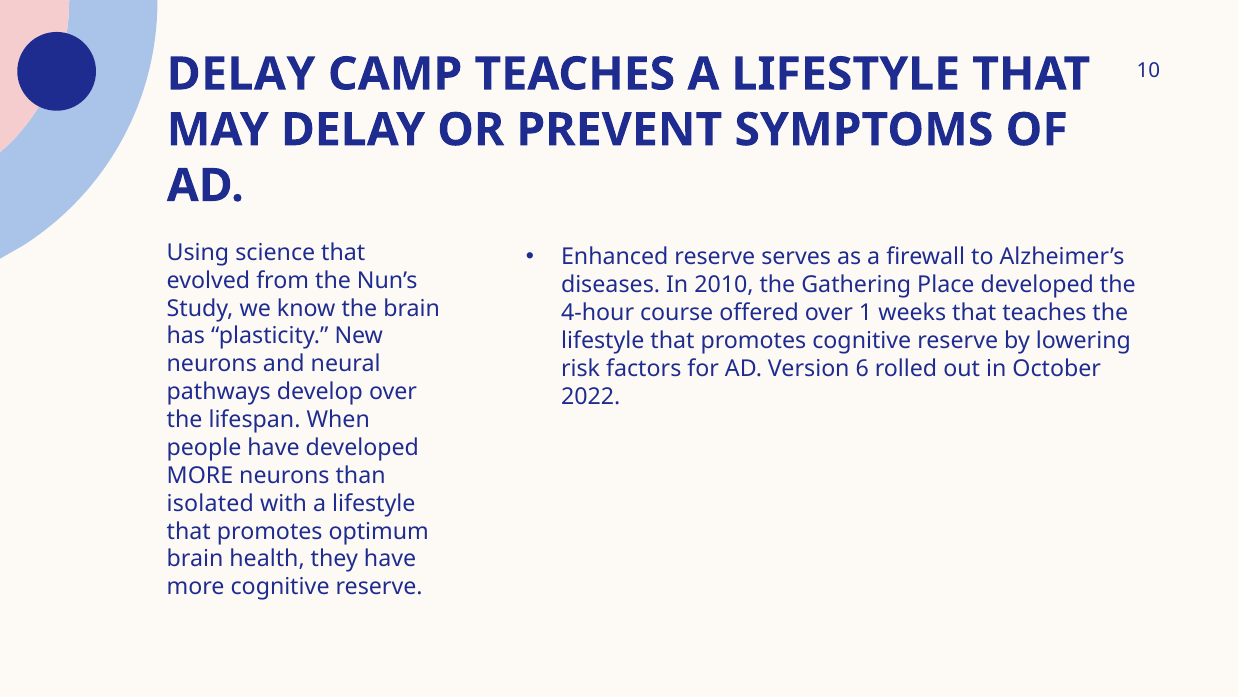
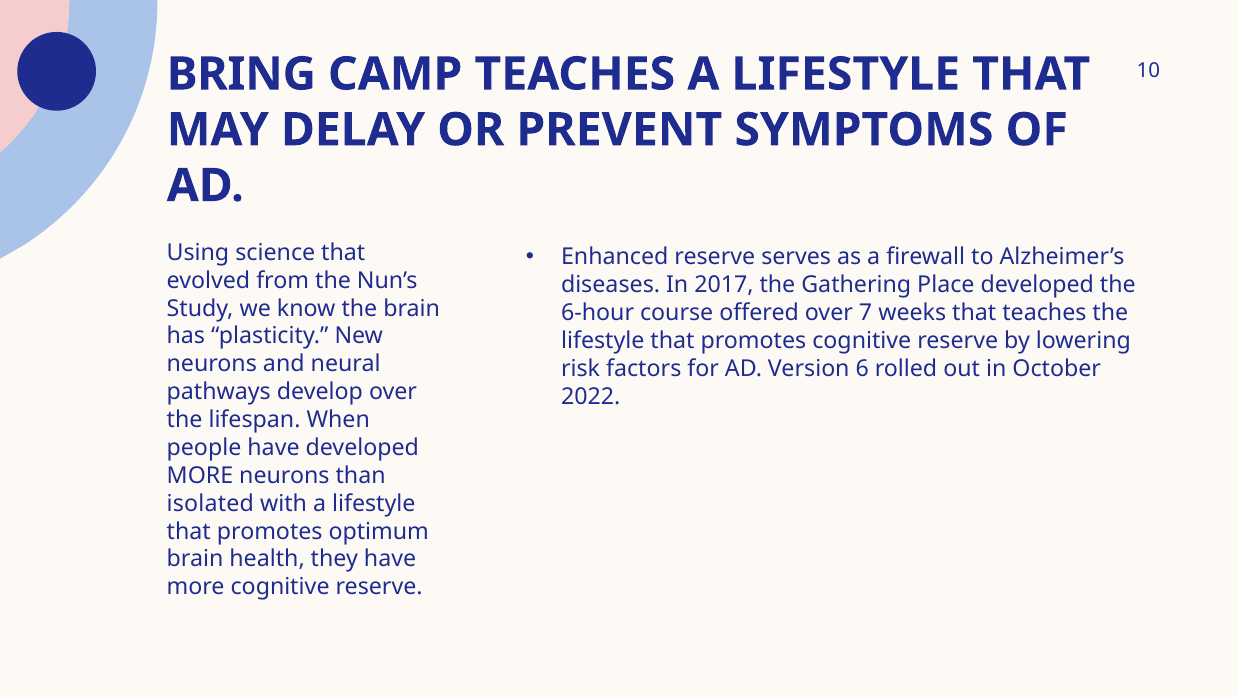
DELAY: DELAY -> BRING (241, 74)
2010: 2010 -> 2017 (724, 285)
4-hour: 4-hour -> 6-hour (598, 313)
1: 1 -> 7 (866, 313)
